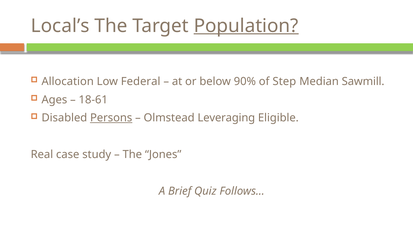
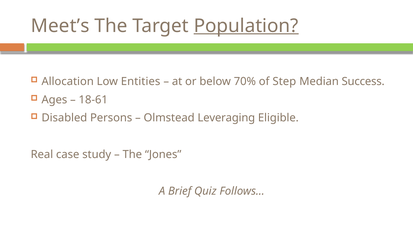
Local’s: Local’s -> Meet’s (60, 26)
Federal: Federal -> Entities (141, 82)
90%: 90% -> 70% (245, 82)
Sawmill: Sawmill -> Success (363, 82)
Persons underline: present -> none (111, 118)
